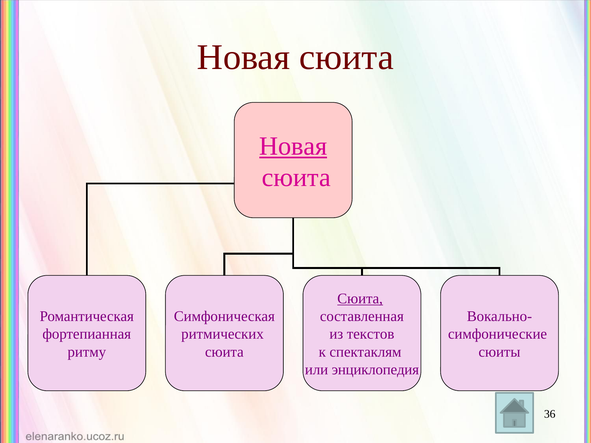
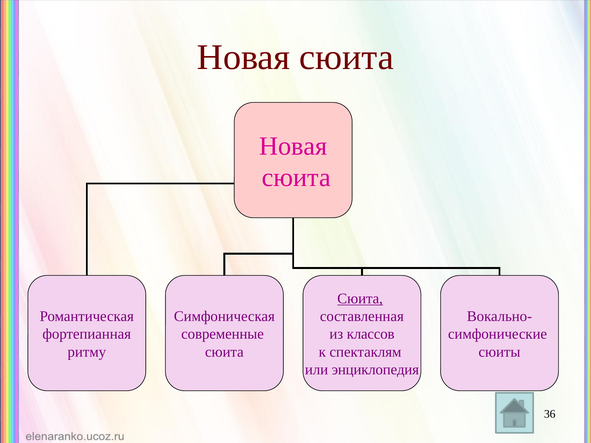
Новая underline: present -> none (293, 146)
ритмических: ритмических -> современные (223, 334)
текстов: текстов -> классов (371, 334)
